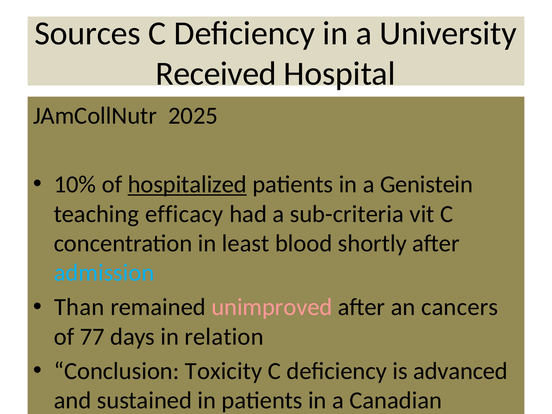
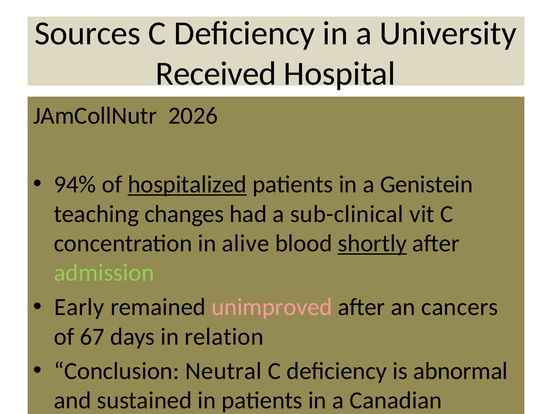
2025: 2025 -> 2026 (193, 116)
10%: 10% -> 94% (75, 185)
efficacy: efficacy -> changes (184, 214)
sub-criteria: sub-criteria -> sub-clinical (347, 214)
least: least -> alive (246, 243)
shortly underline: none -> present (372, 243)
admission colour: light blue -> light green (104, 273)
Than: Than -> Early (79, 307)
77: 77 -> 67 (92, 337)
Toxicity: Toxicity -> Neutral (223, 371)
advanced: advanced -> abnormal (461, 371)
